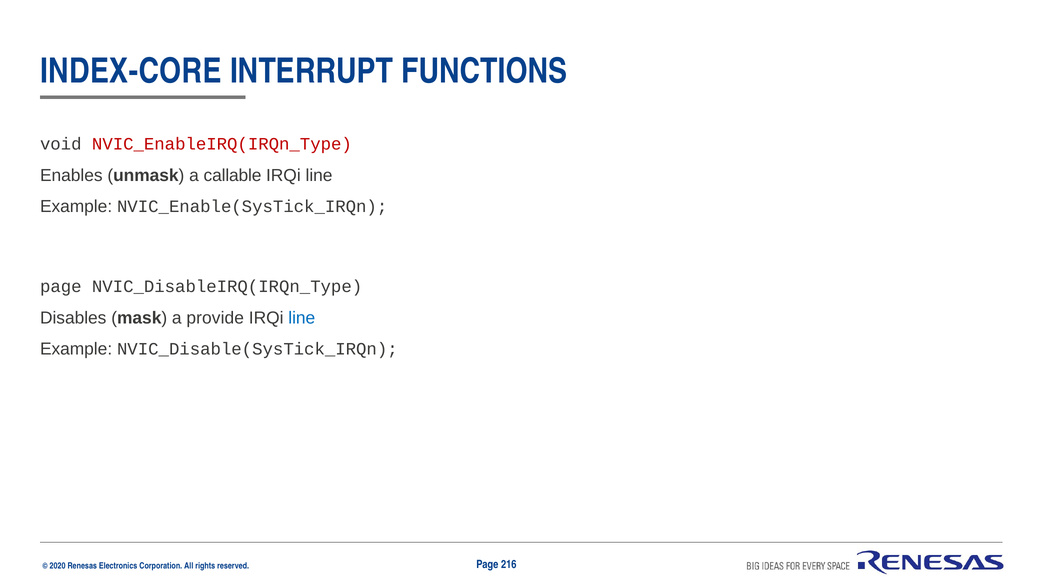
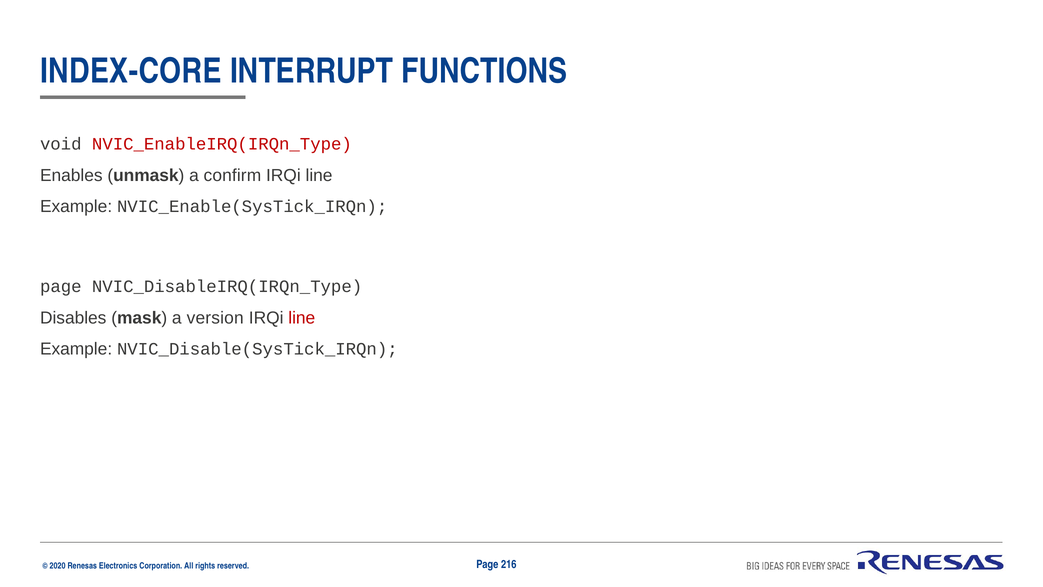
callable: callable -> confirm (232, 175)
provide: provide -> version (215, 318)
line colour: blue -> red (302, 318)
